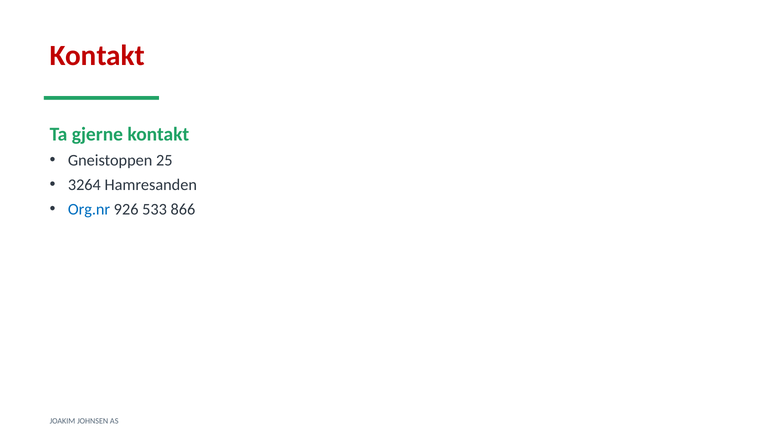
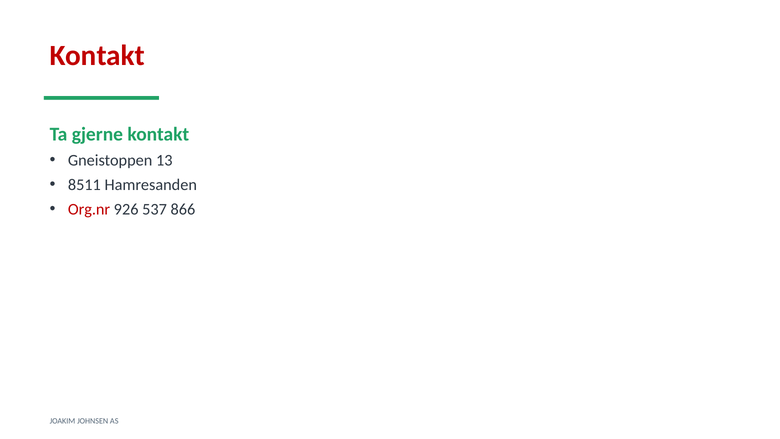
25: 25 -> 13 (164, 160)
3264: 3264 -> 8511 (84, 185)
Org.nr colour: blue -> red (89, 209)
533: 533 -> 537 (155, 209)
